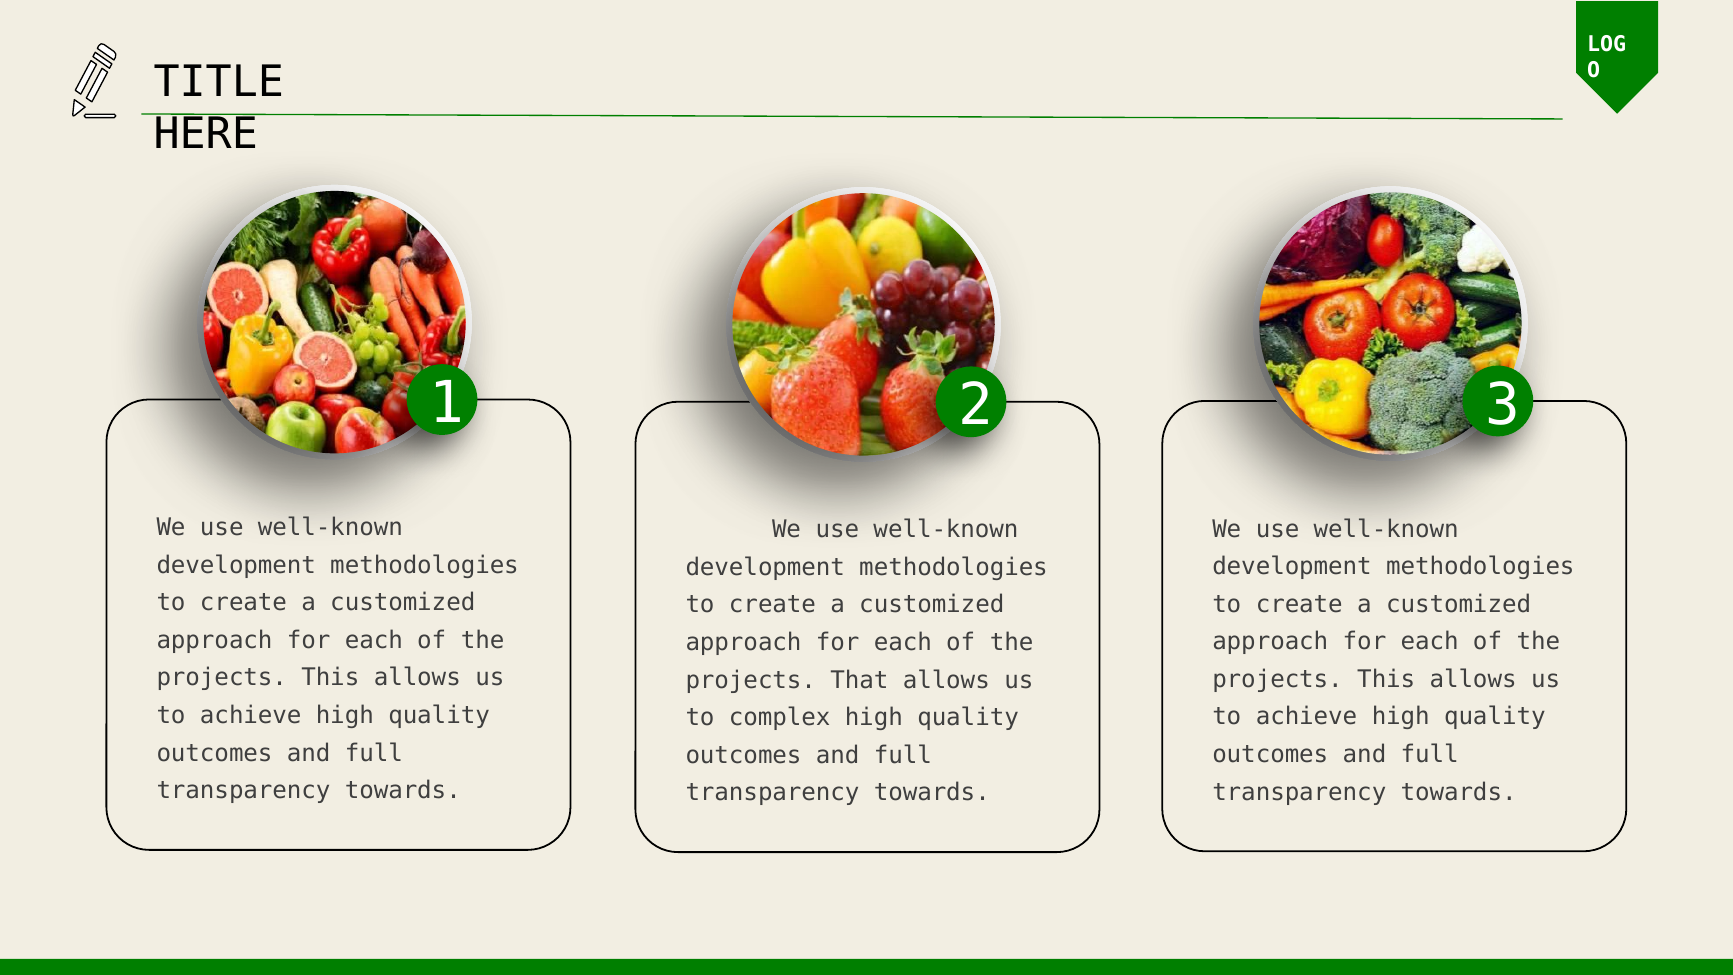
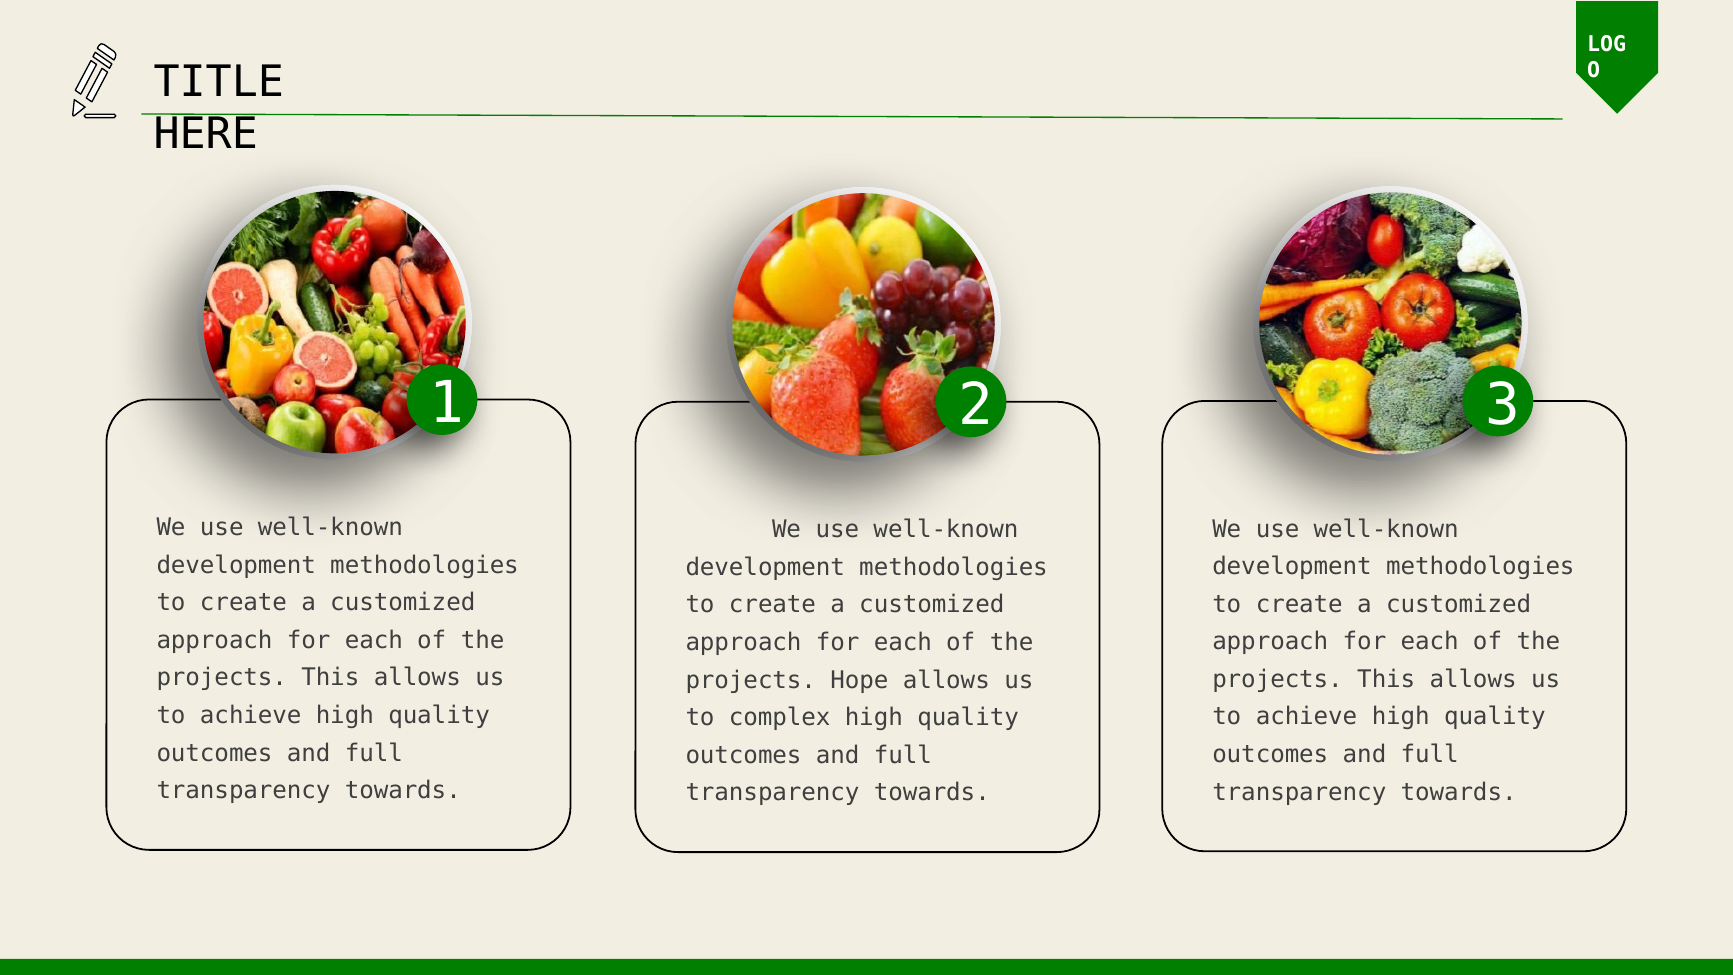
That: That -> Hope (859, 680)
